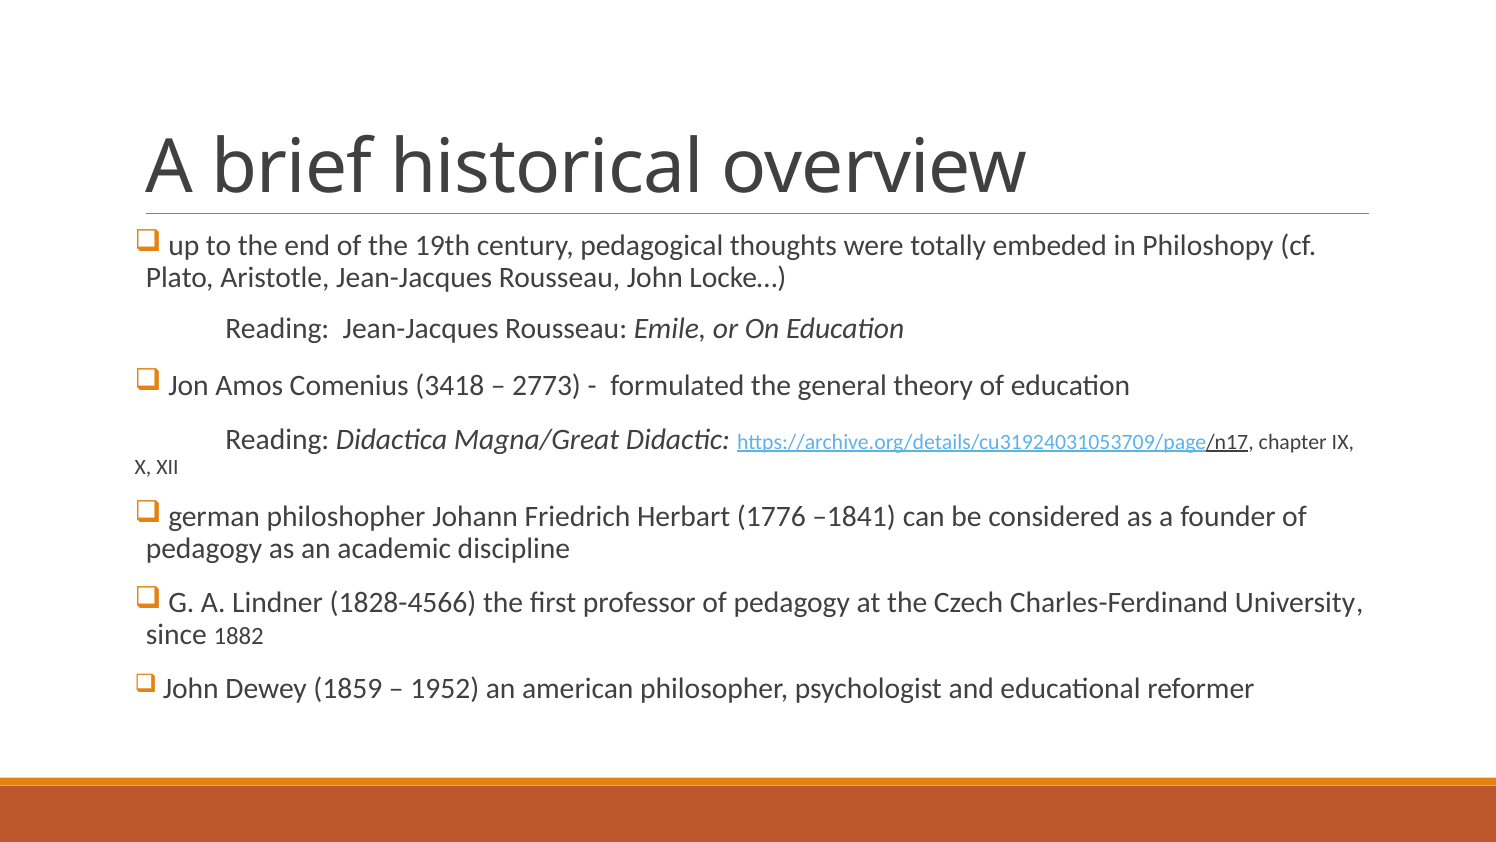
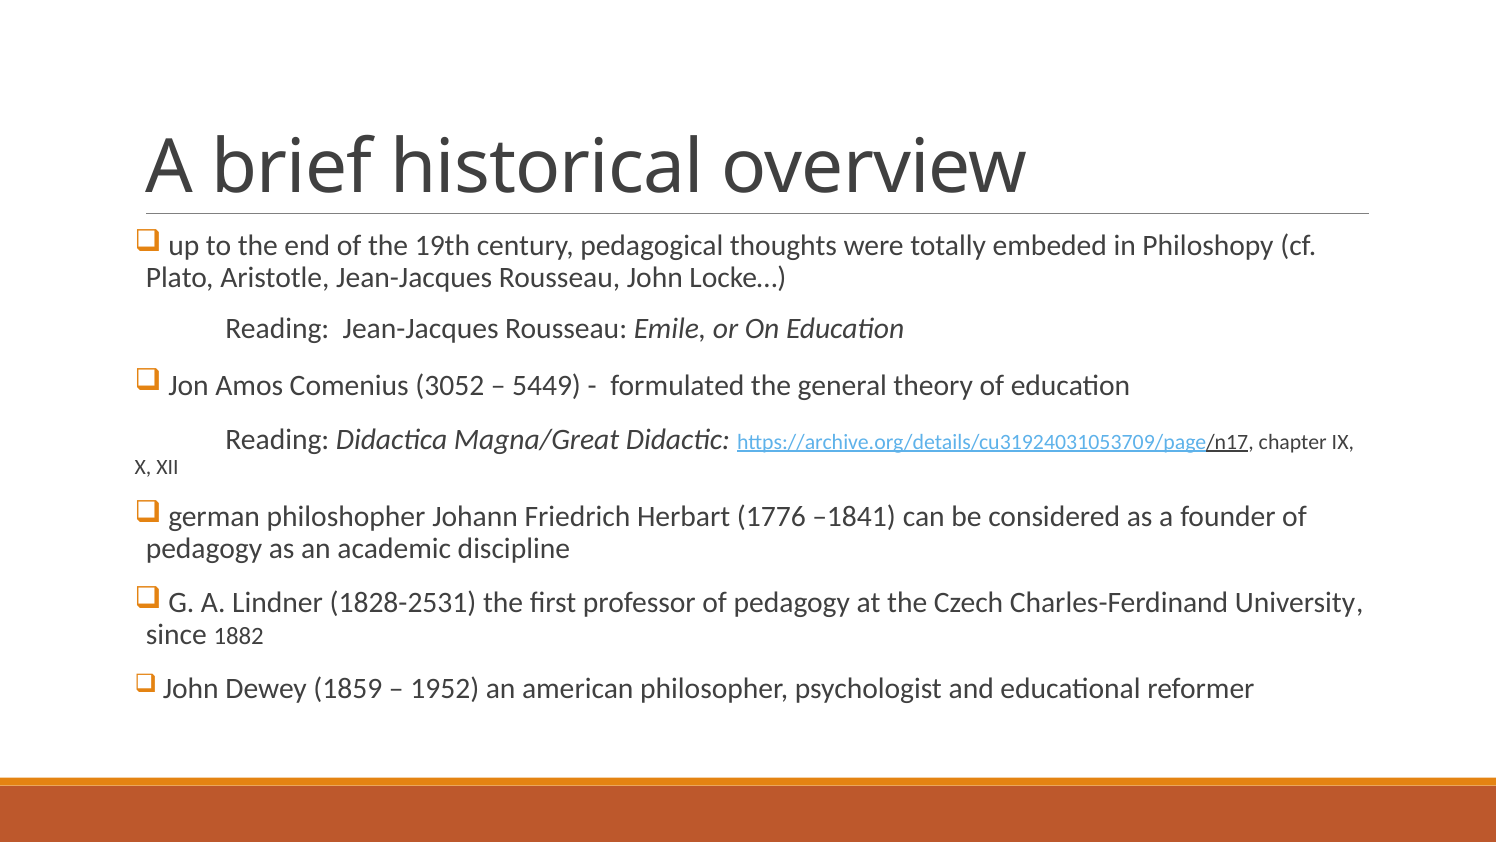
3418: 3418 -> 3052 (450, 385)
2773: 2773 -> 5449 (547, 385)
1828-4566: 1828-4566 -> 1828-2531 (403, 602)
